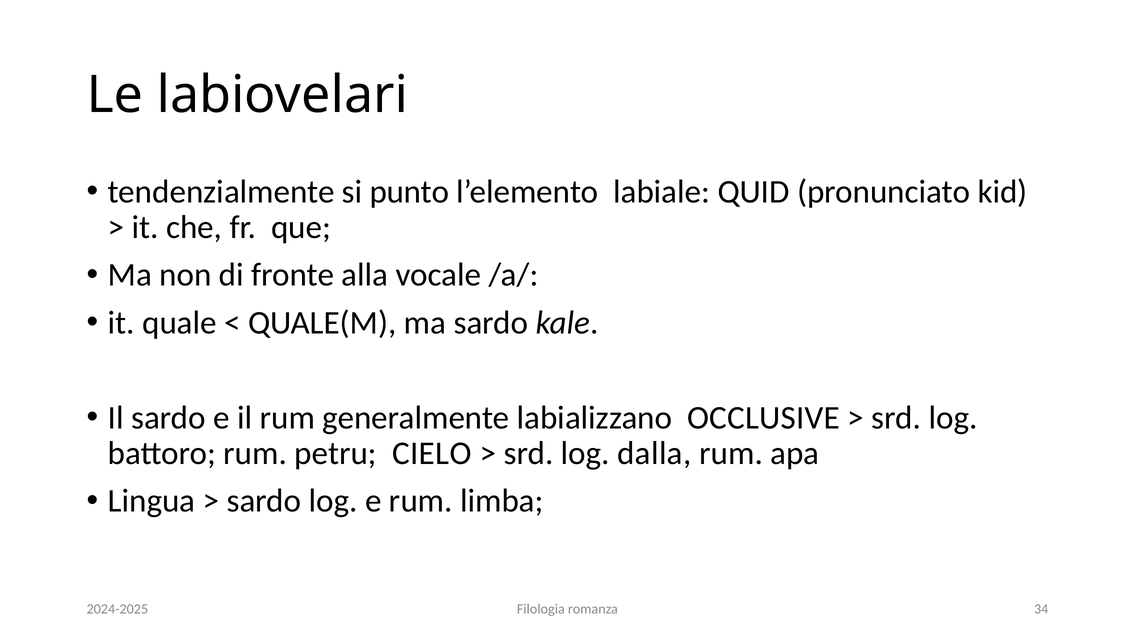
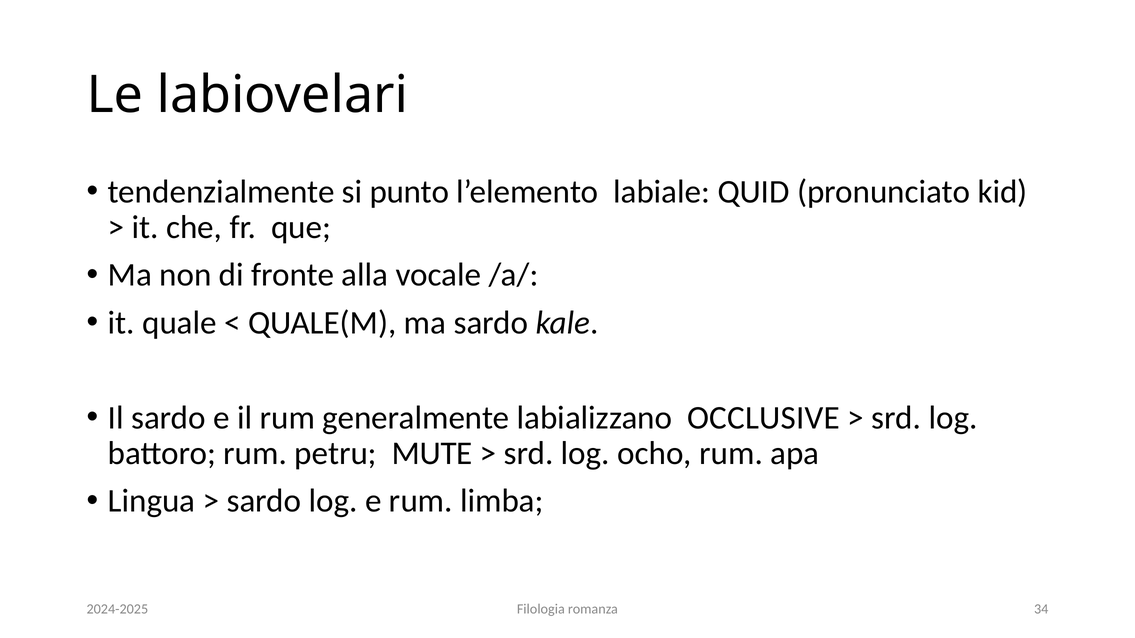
CIELO: CIELO -> MUTE (432, 454)
dalla: dalla -> ocho (654, 454)
